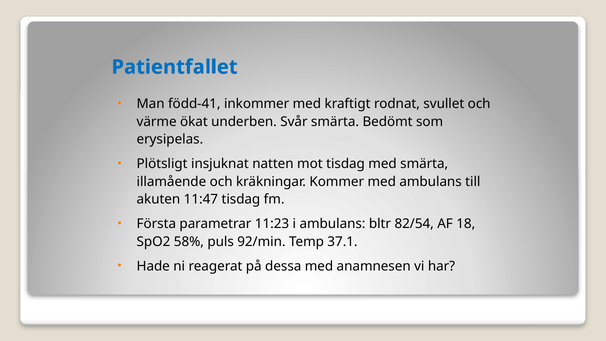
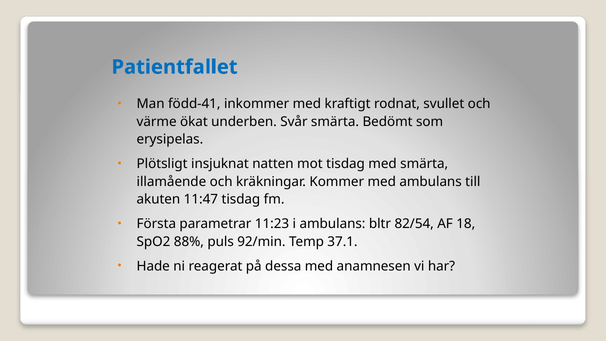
58%: 58% -> 88% (189, 242)
